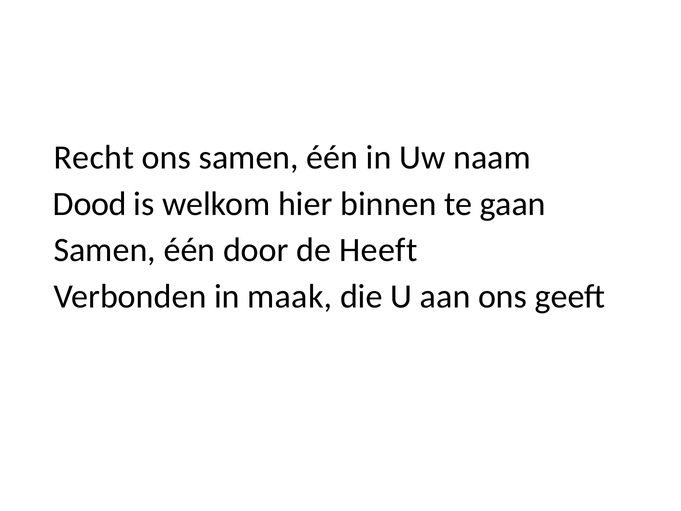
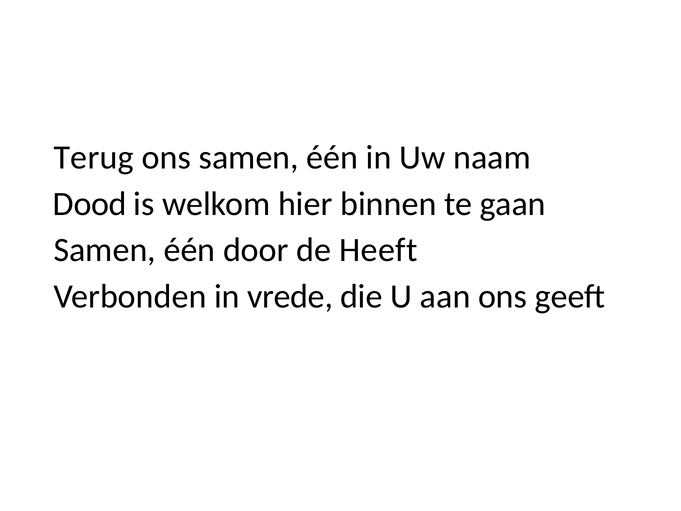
Recht: Recht -> Terug (94, 158)
maak: maak -> vrede (290, 296)
